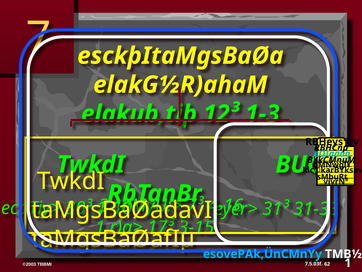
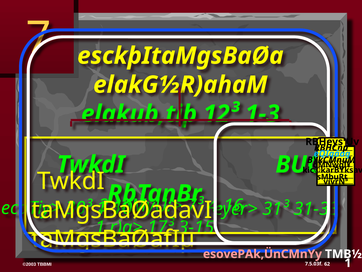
esovePAk,ÜnCMnYy colour: light blue -> pink (262, 254)
